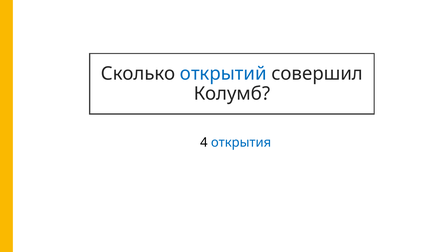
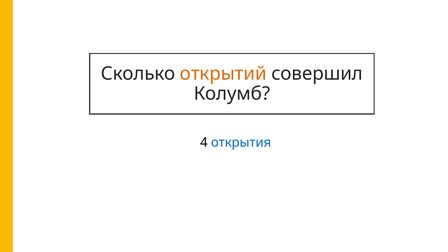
открытий colour: blue -> orange (223, 74)
